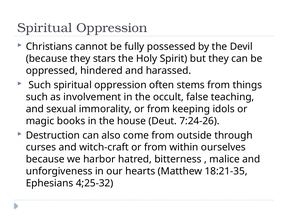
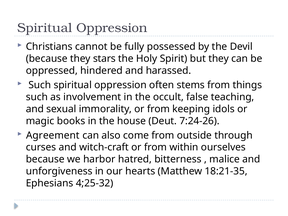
Destruction: Destruction -> Agreement (53, 135)
